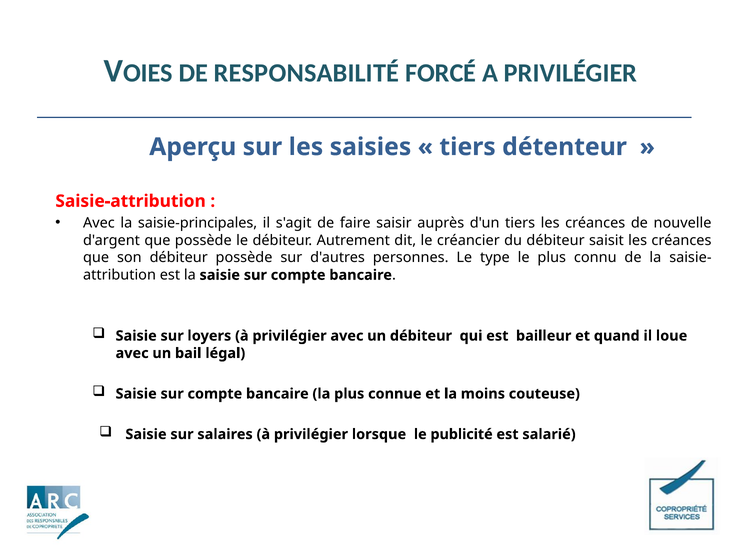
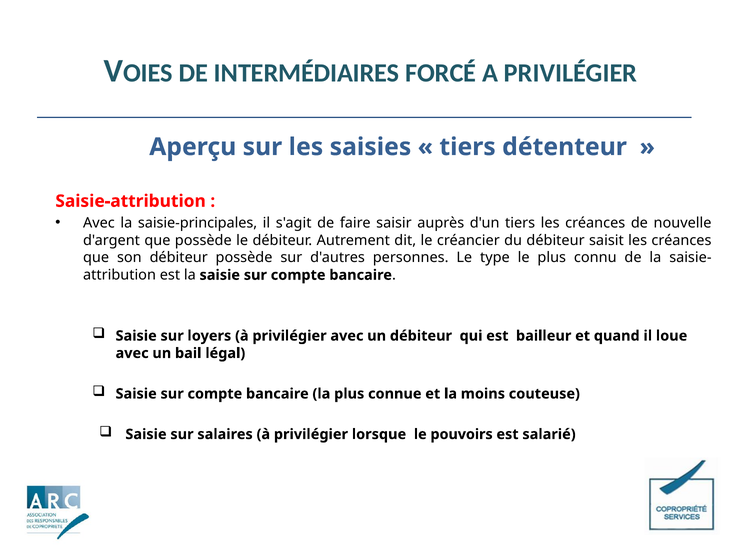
RESPONSABILITÉ: RESPONSABILITÉ -> INTERMÉDIAIRES (307, 73)
publicité: publicité -> pouvoirs (462, 434)
